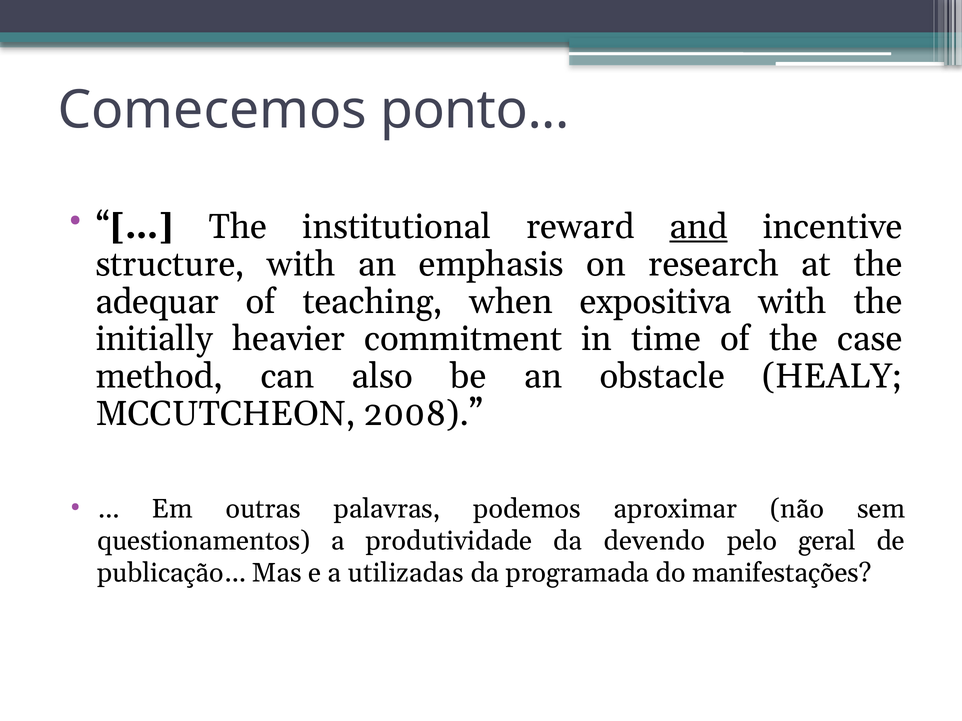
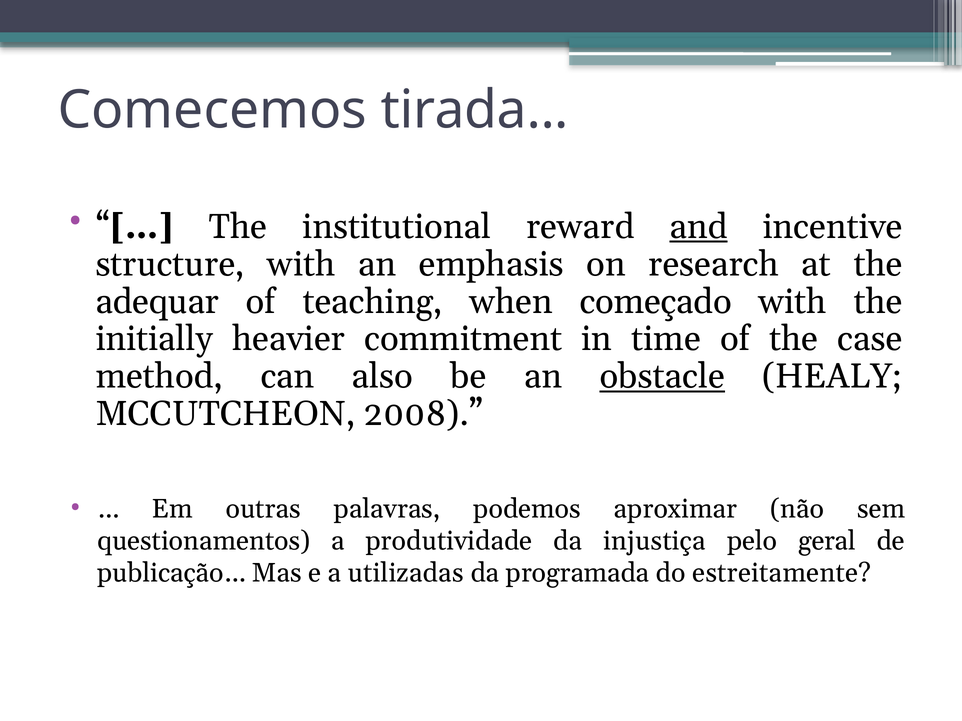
ponto: ponto -> tirada (475, 110)
expositiva: expositiva -> começado (656, 302)
obstacle underline: none -> present (662, 377)
devendo: devendo -> injustiça (654, 541)
manifestações: manifestações -> estreitamente (782, 574)
